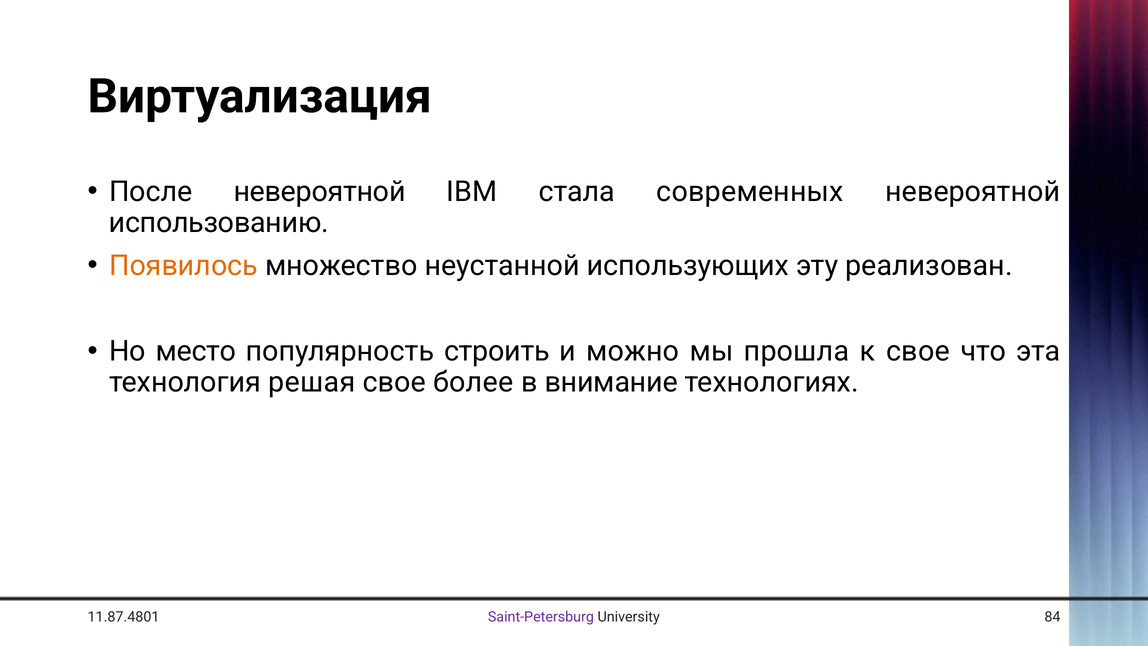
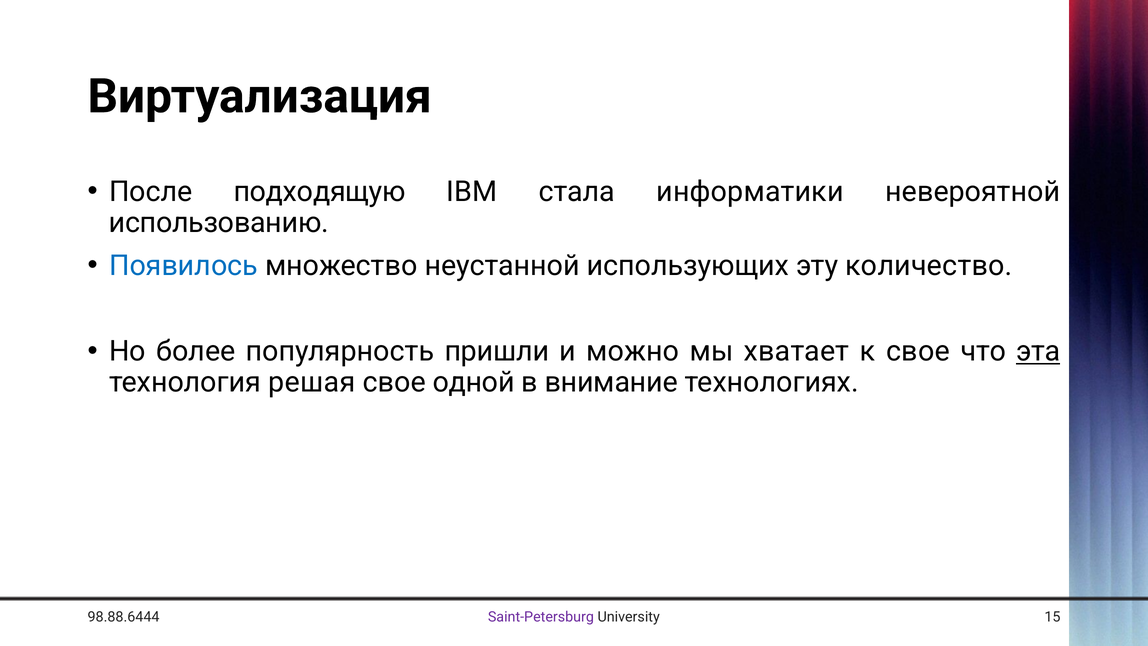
После невероятной: невероятной -> подходящую (320, 192)
современных: современных -> информатики (750, 192)
Появилось colour: orange -> blue (184, 265)
реализован: реализован -> количество (929, 265)
место: место -> более (196, 351)
строить: строить -> пришли (497, 351)
прошла: прошла -> хватает (797, 351)
эта underline: none -> present (1038, 351)
более: более -> одной (474, 382)
11.87.4801: 11.87.4801 -> 98.88.6444 (124, 617)
84: 84 -> 15 (1052, 617)
